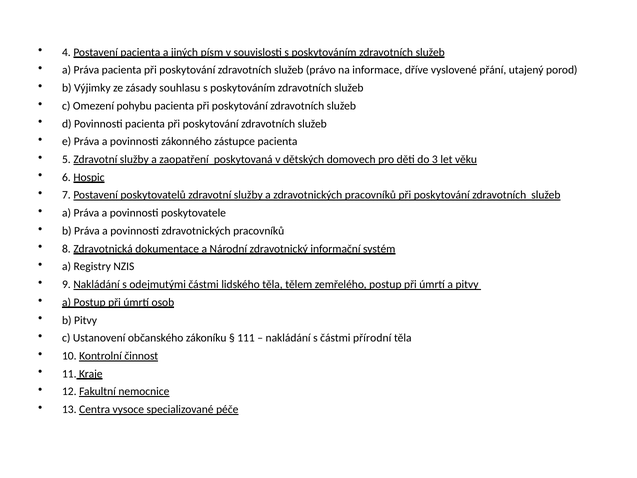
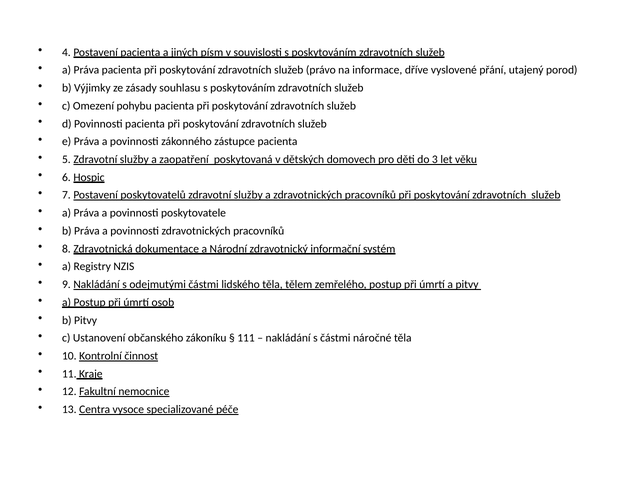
přírodní: přírodní -> náročné (372, 338)
